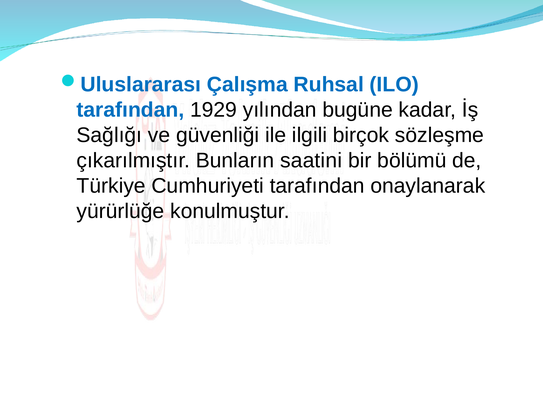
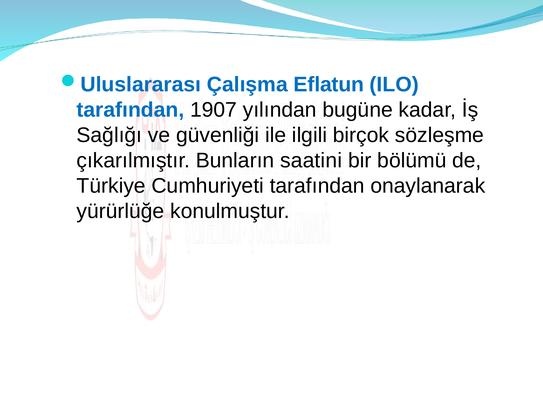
Ruhsal: Ruhsal -> Eflatun (329, 85)
1929: 1929 -> 1907 (214, 110)
